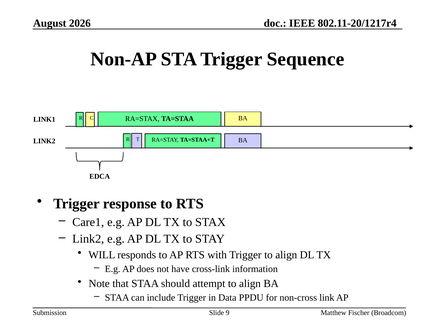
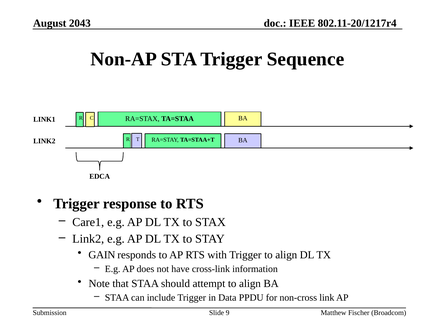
2026: 2026 -> 2043 (80, 23)
WILL: WILL -> GAIN (102, 255)
